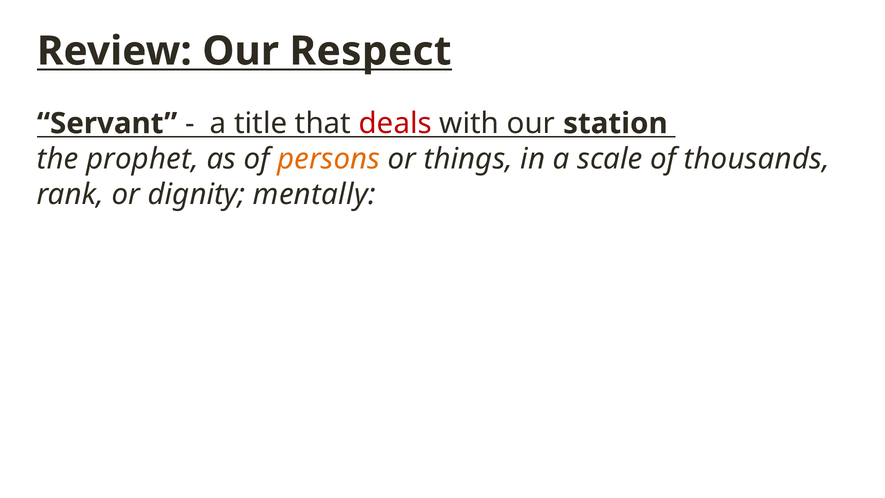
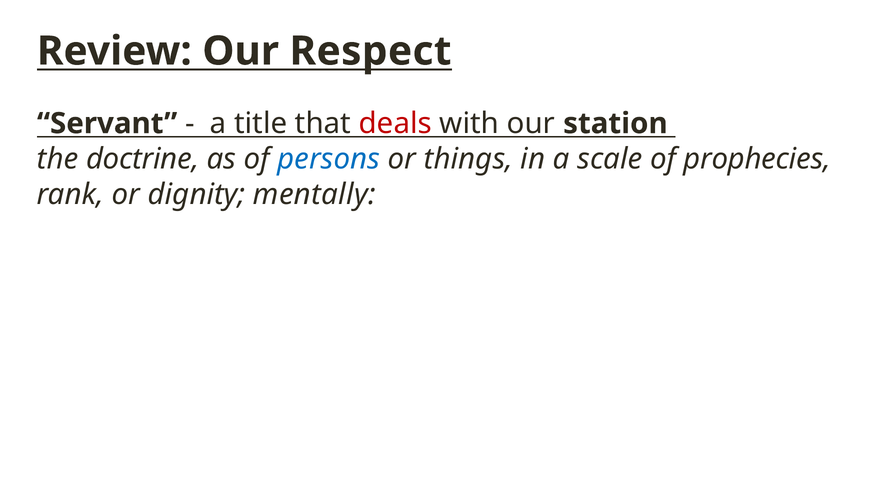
prophet: prophet -> doctrine (143, 159)
persons colour: orange -> blue (329, 159)
thousands: thousands -> prophecies (757, 159)
